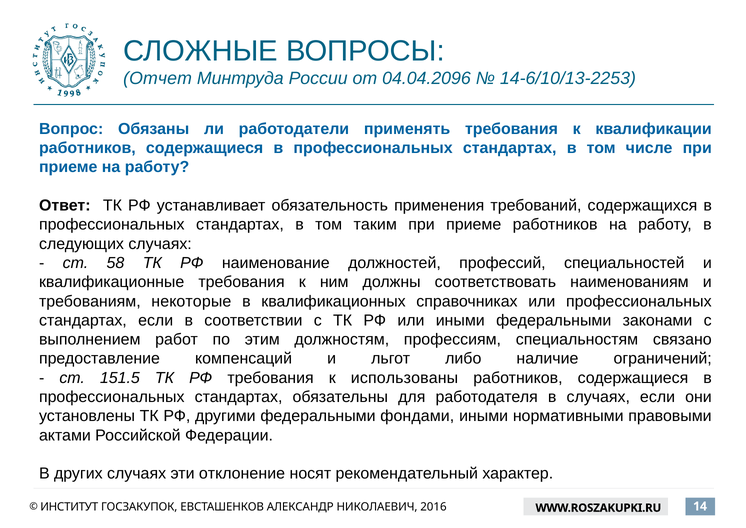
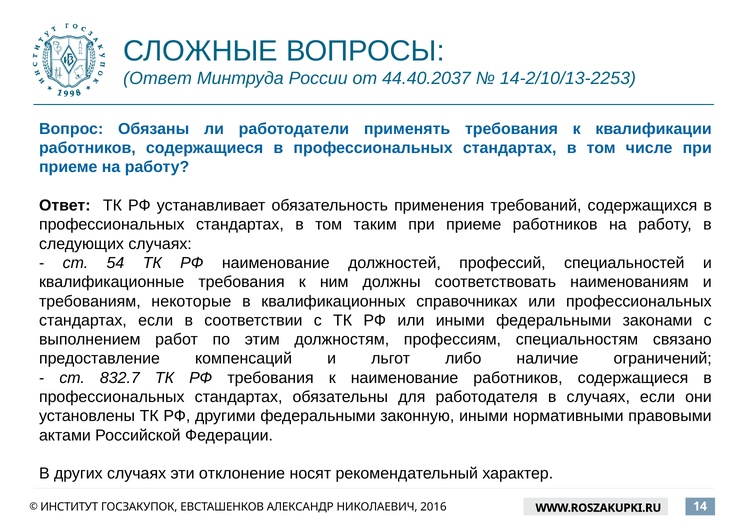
Отчет: Отчет -> Ответ (158, 78)
04.04.2096: 04.04.2096 -> 44.40.2037 (426, 78)
14-6/10/13-2253: 14-6/10/13-2253 -> 14-2/10/13-2253 (568, 78)
58: 58 -> 54 (115, 263)
151.5: 151.5 -> 832.7 (120, 378)
к использованы: использованы -> наименование (405, 378)
фондами: фондами -> законную (417, 416)
